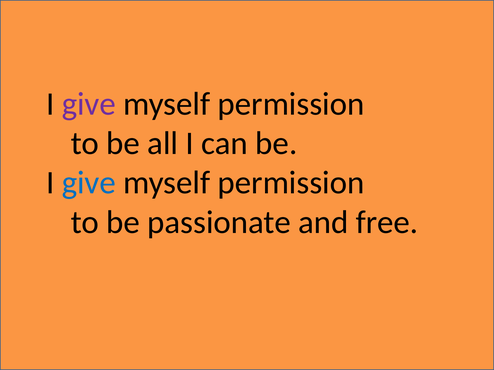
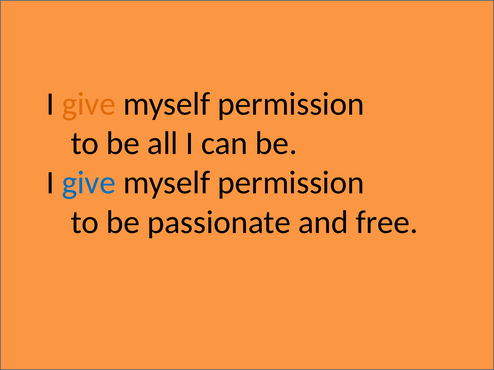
give colour: purple -> orange (89, 104)
